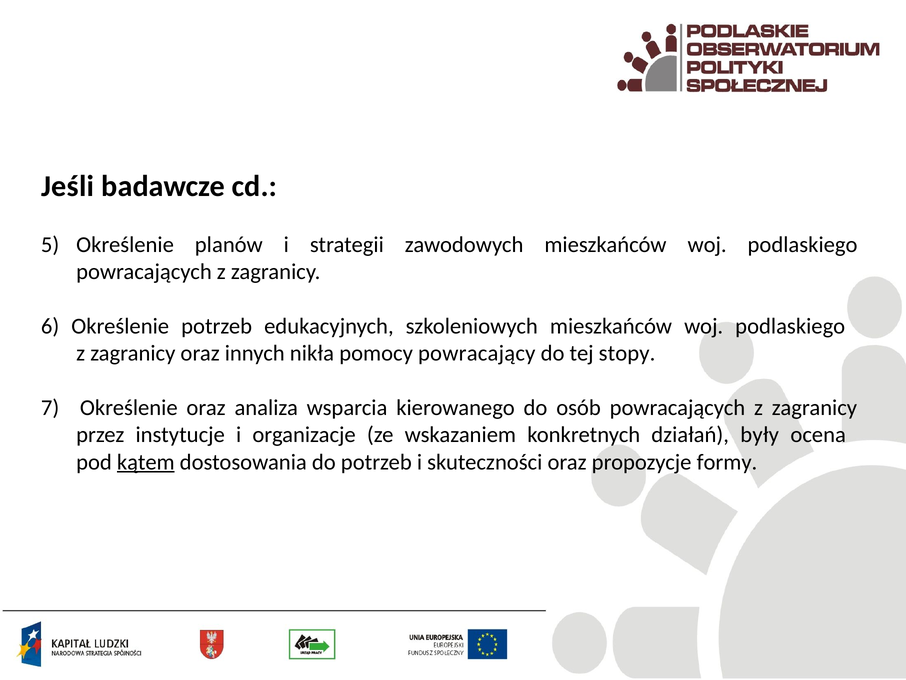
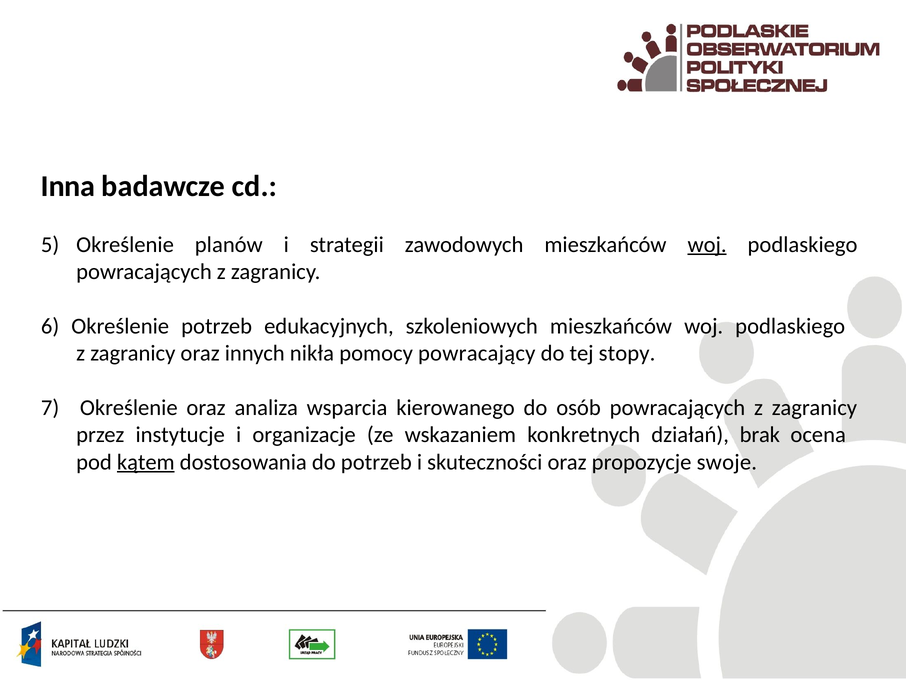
Jeśli: Jeśli -> Inna (68, 186)
woj underline: none -> present (707, 244)
były: były -> brak (760, 435)
formy: formy -> swoje (727, 462)
